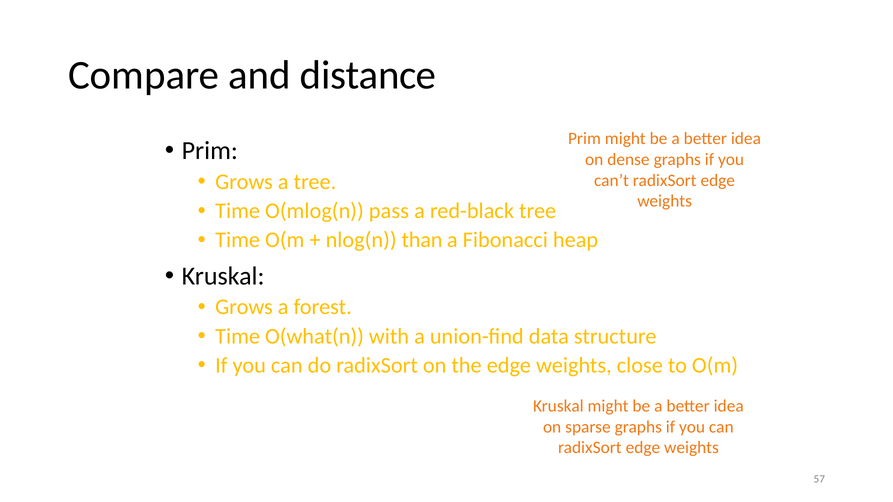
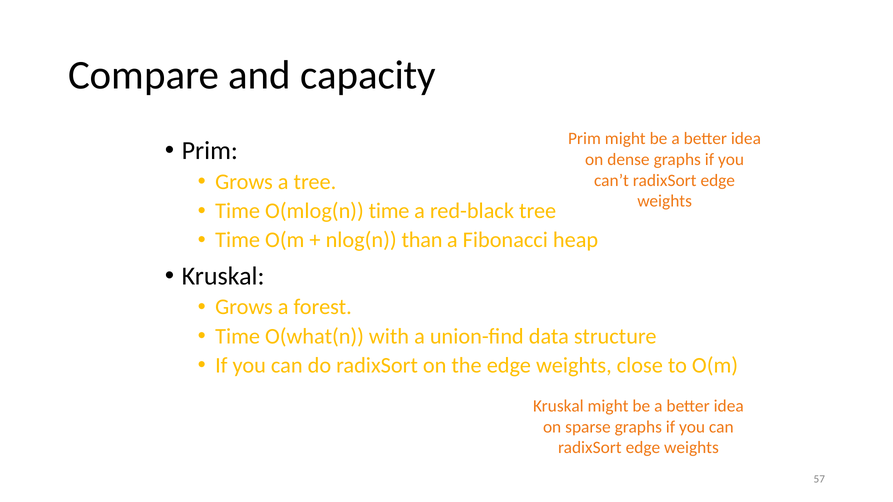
distance: distance -> capacity (368, 75)
O(mlog(n pass: pass -> time (389, 211)
